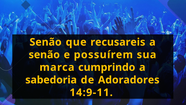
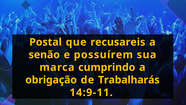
Senão: Senão -> Postal (46, 42)
sabedoria: sabedoria -> obrigação (51, 80)
Adoradores: Adoradores -> Trabalharás (129, 80)
